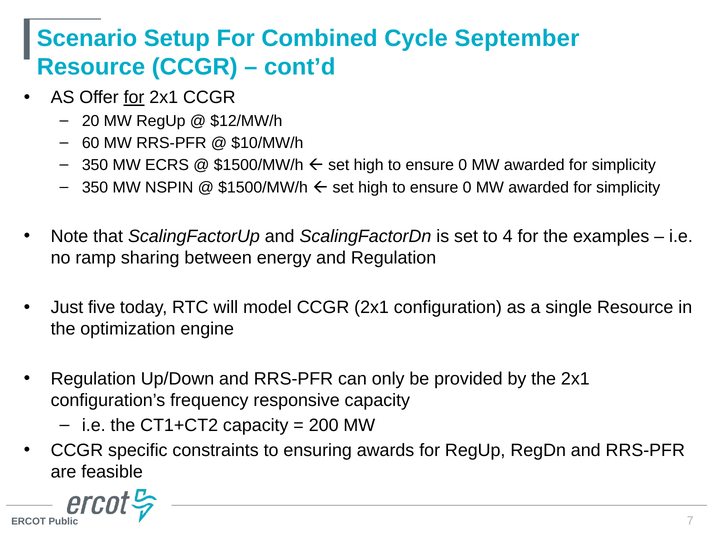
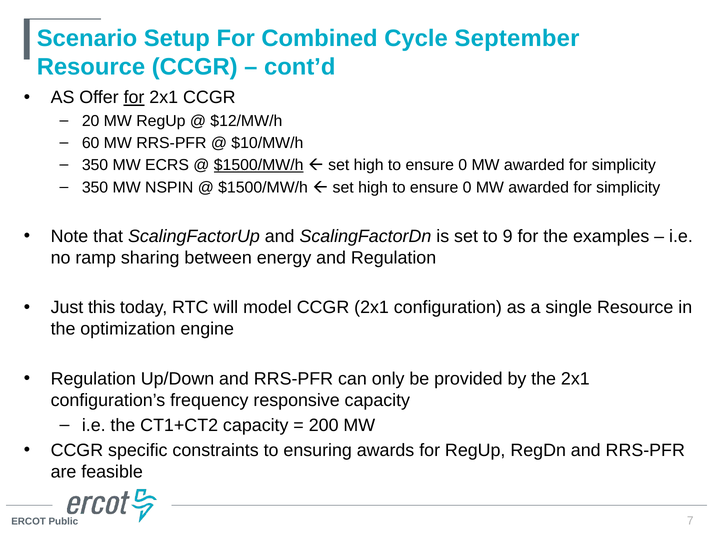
$1500/MW/h underline: none -> present (259, 165)
4: 4 -> 9 (508, 236)
five: five -> this (102, 308)
